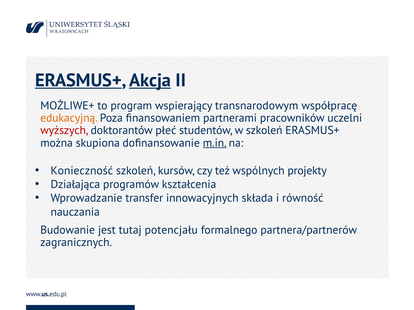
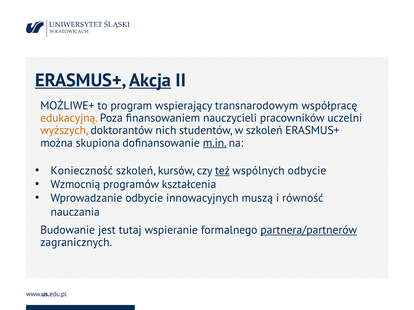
partnerami: partnerami -> nauczycieli (230, 118)
wyższych colour: red -> orange (64, 131)
płeć: płeć -> nich (166, 131)
też underline: none -> present (222, 171)
wspólnych projekty: projekty -> odbycie (307, 171)
Działająca: Działająca -> Wzmocnią (75, 185)
Wprowadzanie transfer: transfer -> odbycie (144, 199)
składa: składa -> muszą (257, 199)
potencjału: potencjału -> wspieranie (171, 230)
partnera/partnerów underline: none -> present (309, 230)
